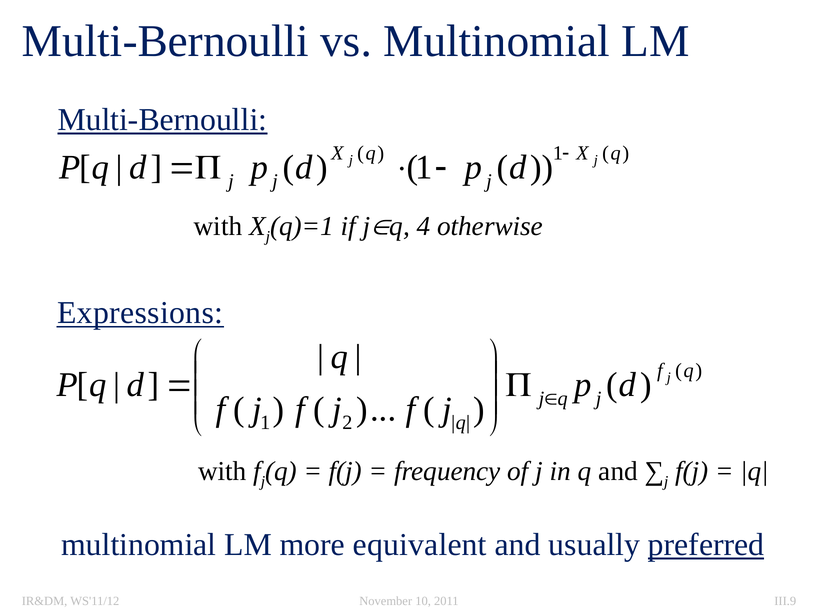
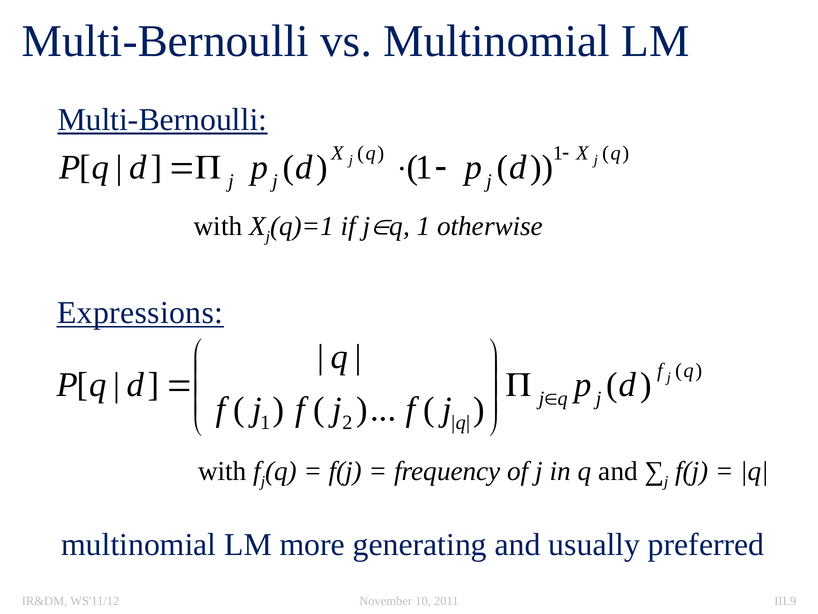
q 4: 4 -> 1 (424, 226)
equivalent: equivalent -> generating (420, 544)
preferred underline: present -> none (706, 544)
